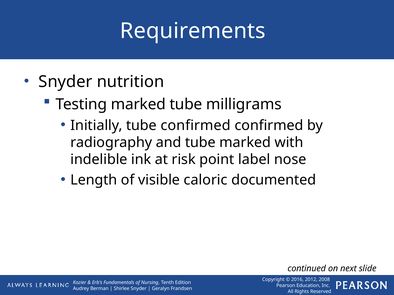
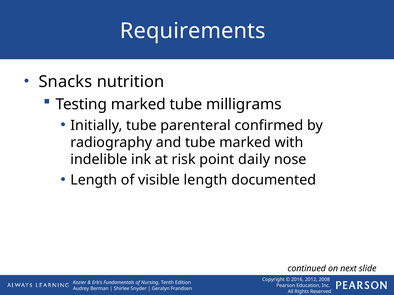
Snyder: Snyder -> Snacks (65, 82)
tube confirmed: confirmed -> parenteral (196, 126)
label: label -> daily (254, 160)
visible caloric: caloric -> length (206, 180)
